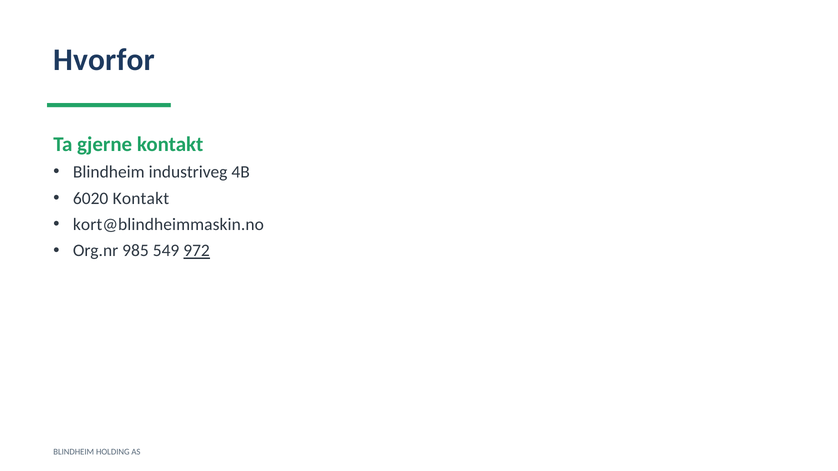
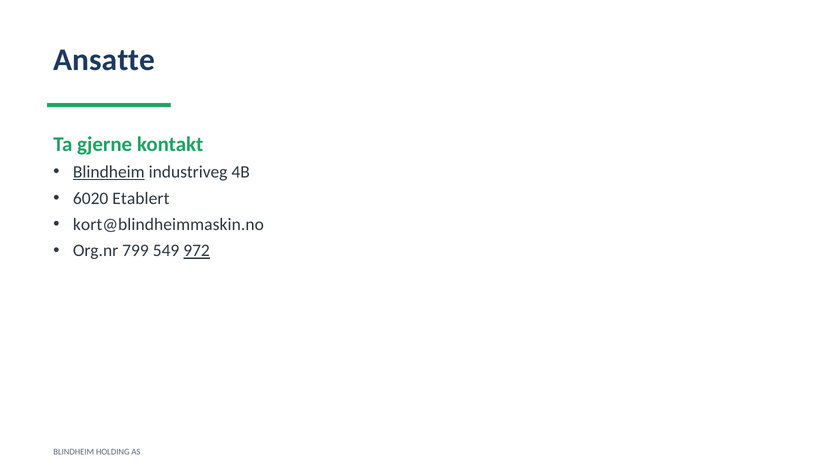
Hvorfor: Hvorfor -> Ansatte (104, 60)
Blindheim underline: none -> present (109, 172)
6020 Kontakt: Kontakt -> Etablert (141, 199)
985: 985 -> 799 (135, 251)
